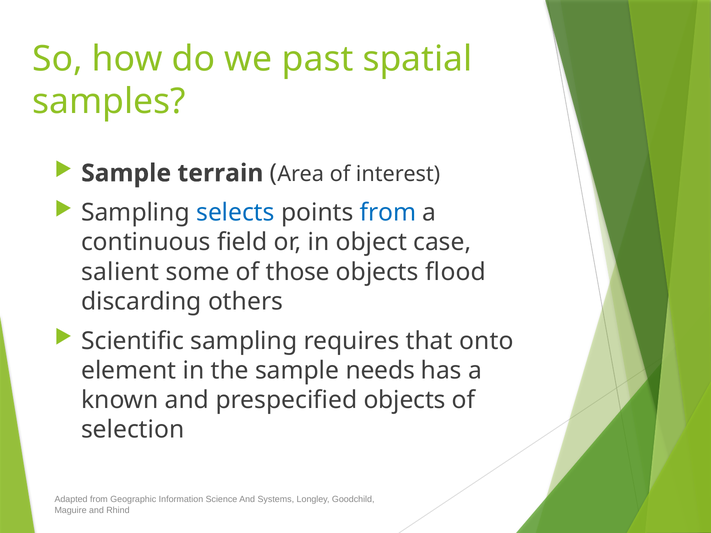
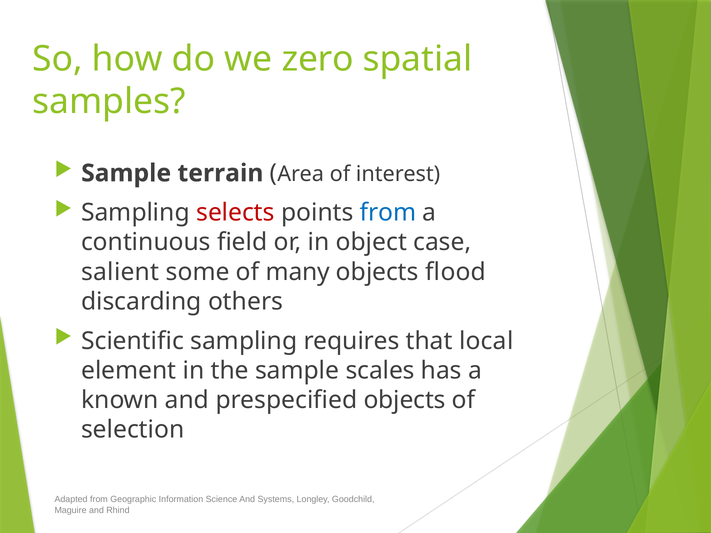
past: past -> zero (318, 59)
selects colour: blue -> red (235, 213)
those: those -> many (298, 272)
onto: onto -> local (486, 341)
needs: needs -> scales (380, 371)
